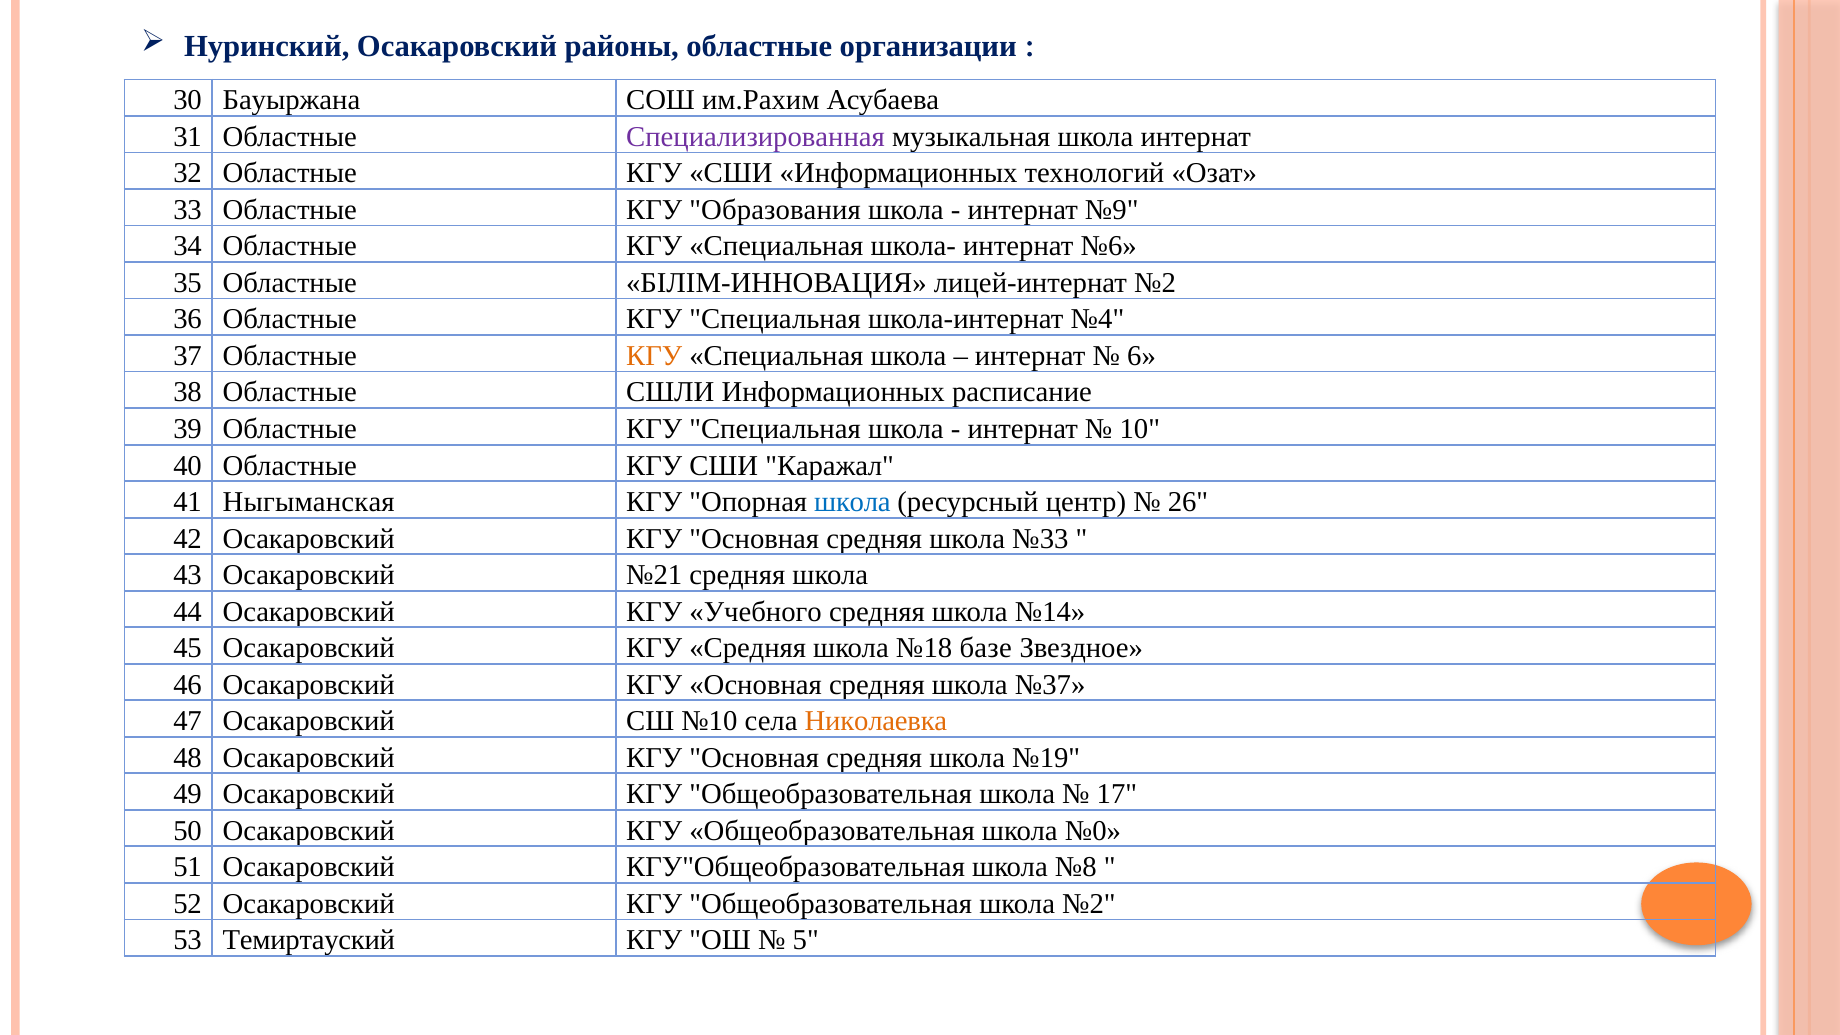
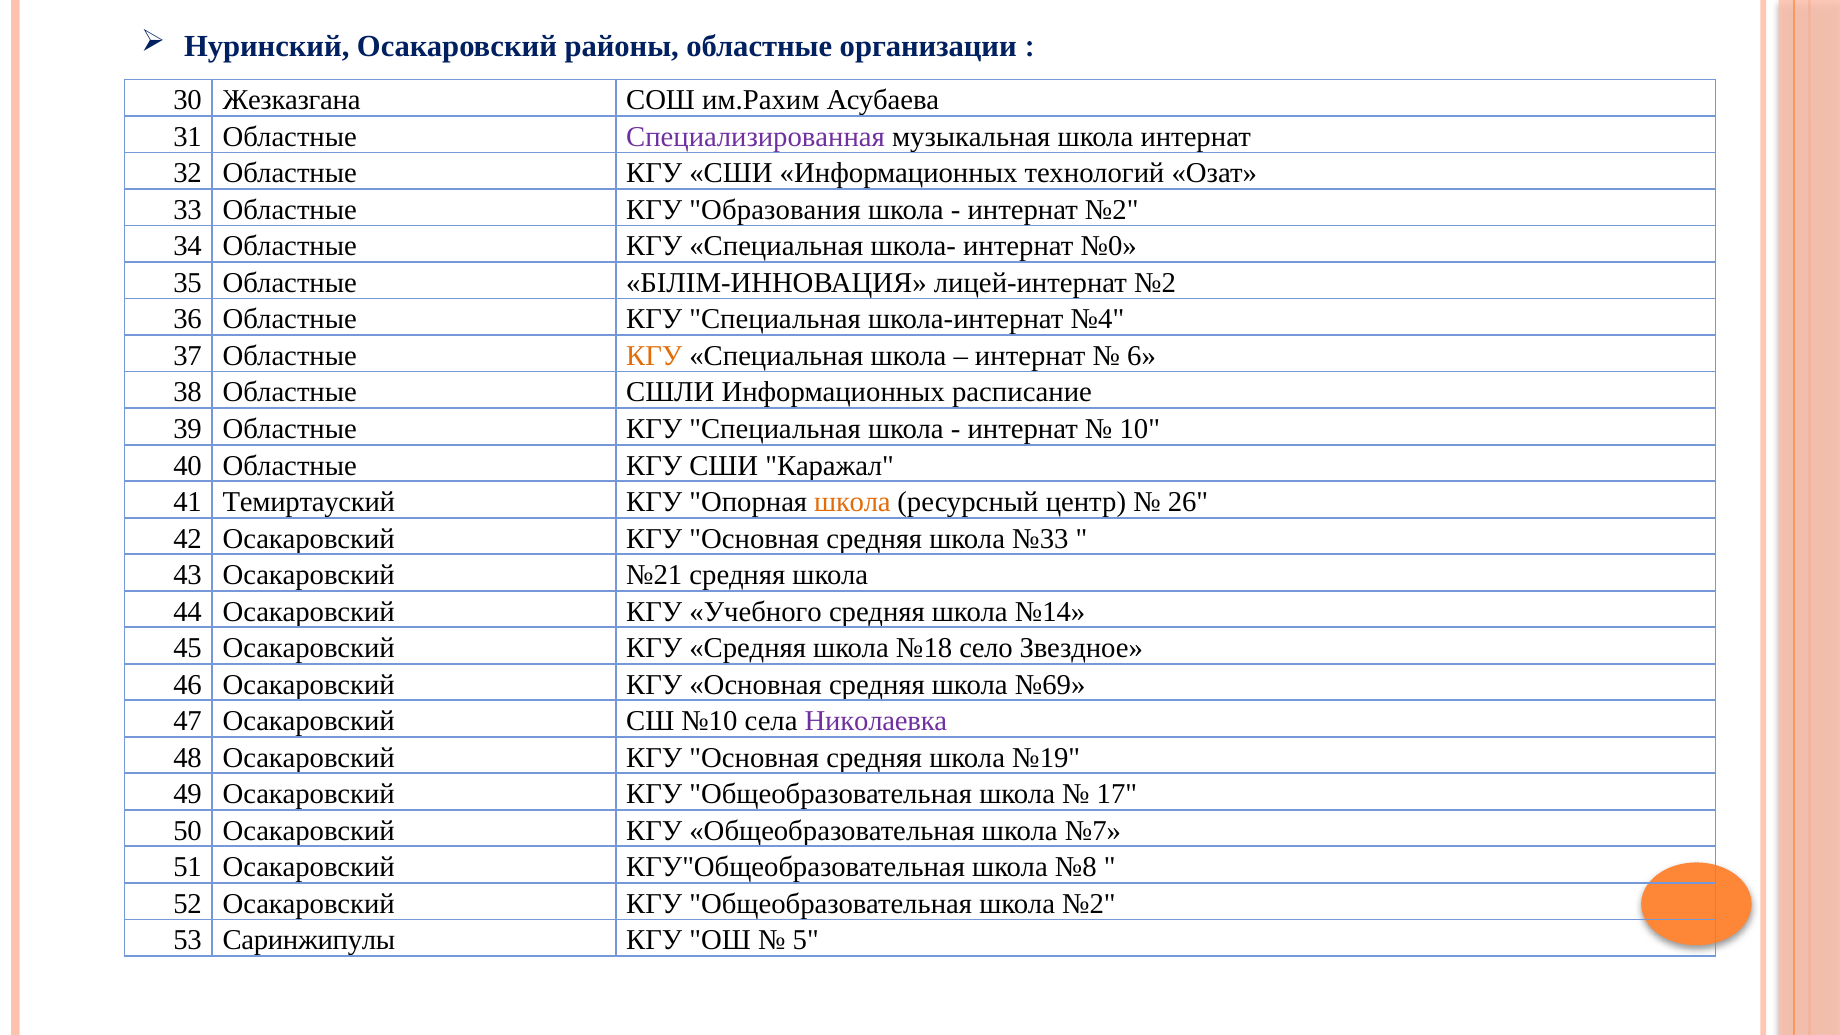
Бауыржана: Бауыржана -> Жезказгана (292, 100)
интернат №9: №9 -> №2 (1112, 210)
№6: №6 -> №0 (1109, 246)
Ныгыманская: Ныгыманская -> Темиртауский (309, 502)
школа colour: blue -> orange (852, 502)
базе: базе -> село (986, 648)
№37: №37 -> №69 (1050, 685)
Николаевка colour: orange -> purple (876, 721)
№0: №0 -> №7 (1093, 831)
Темиртауский: Темиртауский -> Саринжипулы (309, 940)
